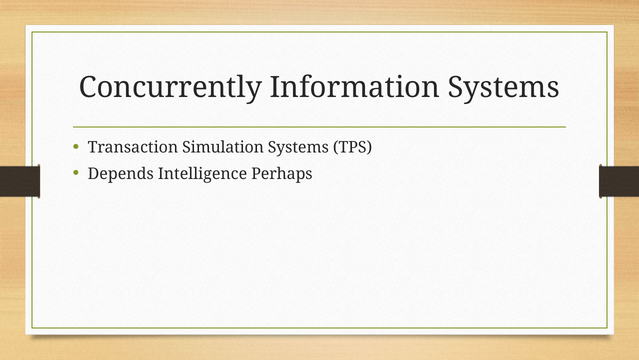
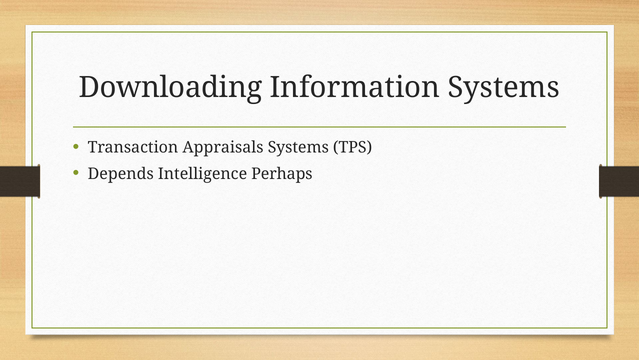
Concurrently: Concurrently -> Downloading (170, 88)
Simulation: Simulation -> Appraisals (223, 147)
